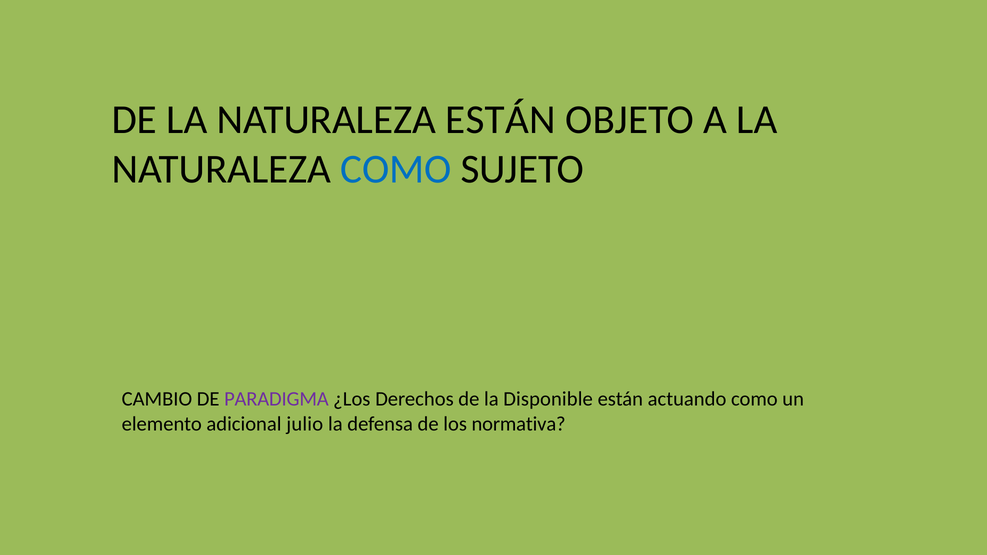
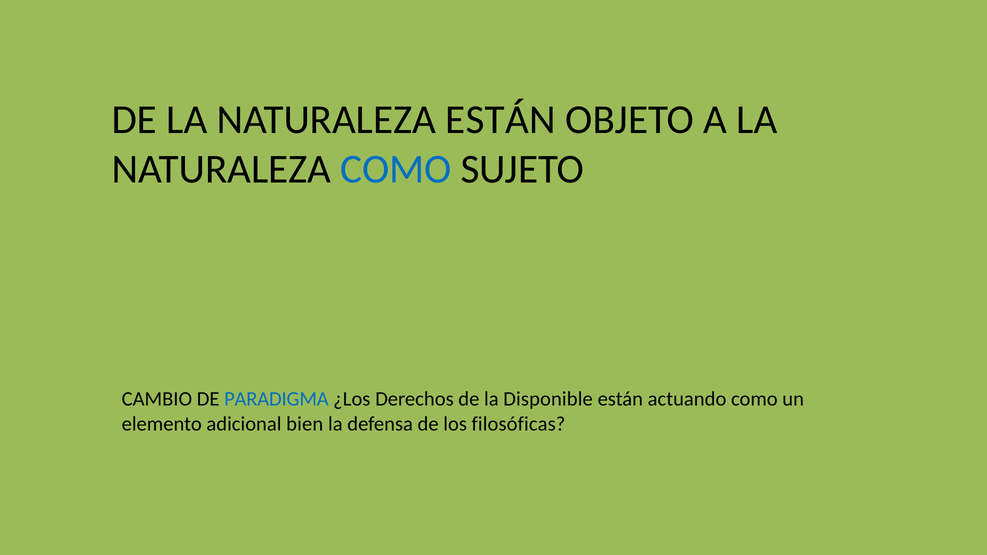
PARADIGMA colour: purple -> blue (276, 399)
julio: julio -> bien (305, 424)
normativa: normativa -> filosóficas (518, 424)
